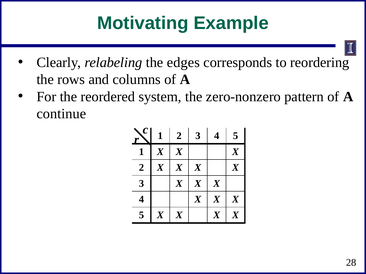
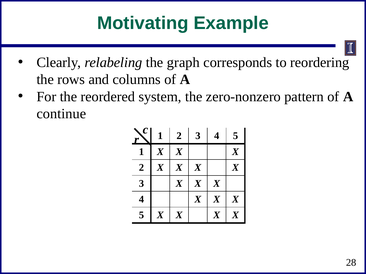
edges: edges -> graph (183, 63)
